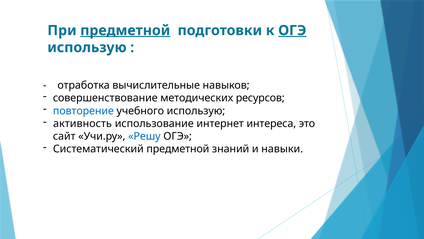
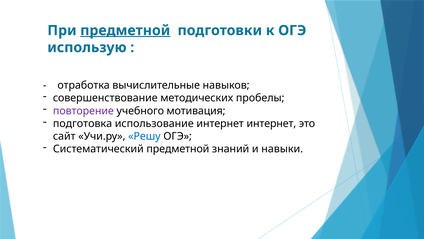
ОГЭ underline: present -> none (292, 30)
ресурсов: ресурсов -> пробелы (260, 98)
повторение colour: blue -> purple (83, 111)
учебного использую: использую -> мотивация (196, 111)
активность: активность -> подготовка (83, 123)
интернет интереса: интереса -> интернет (271, 123)
